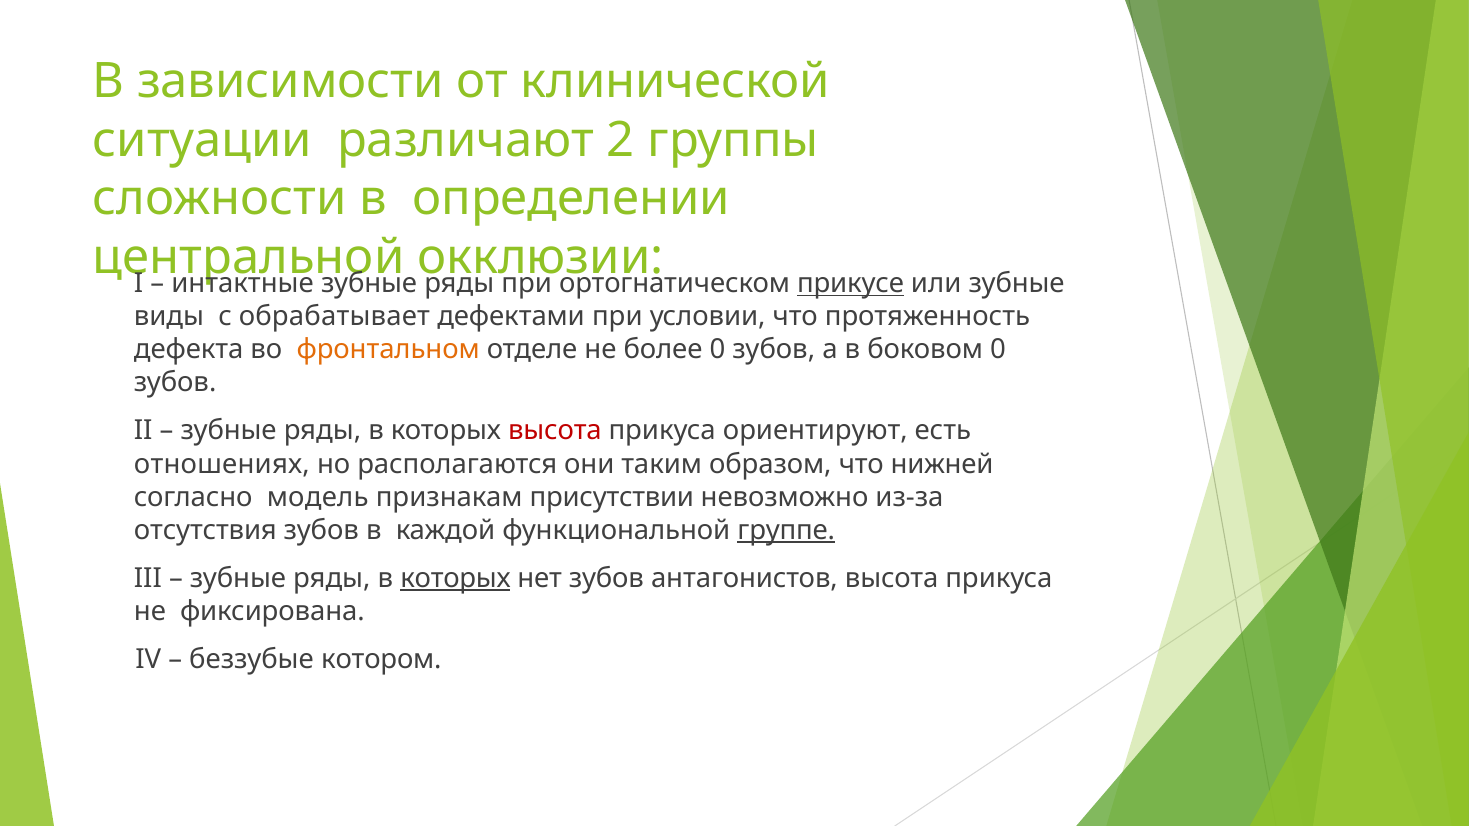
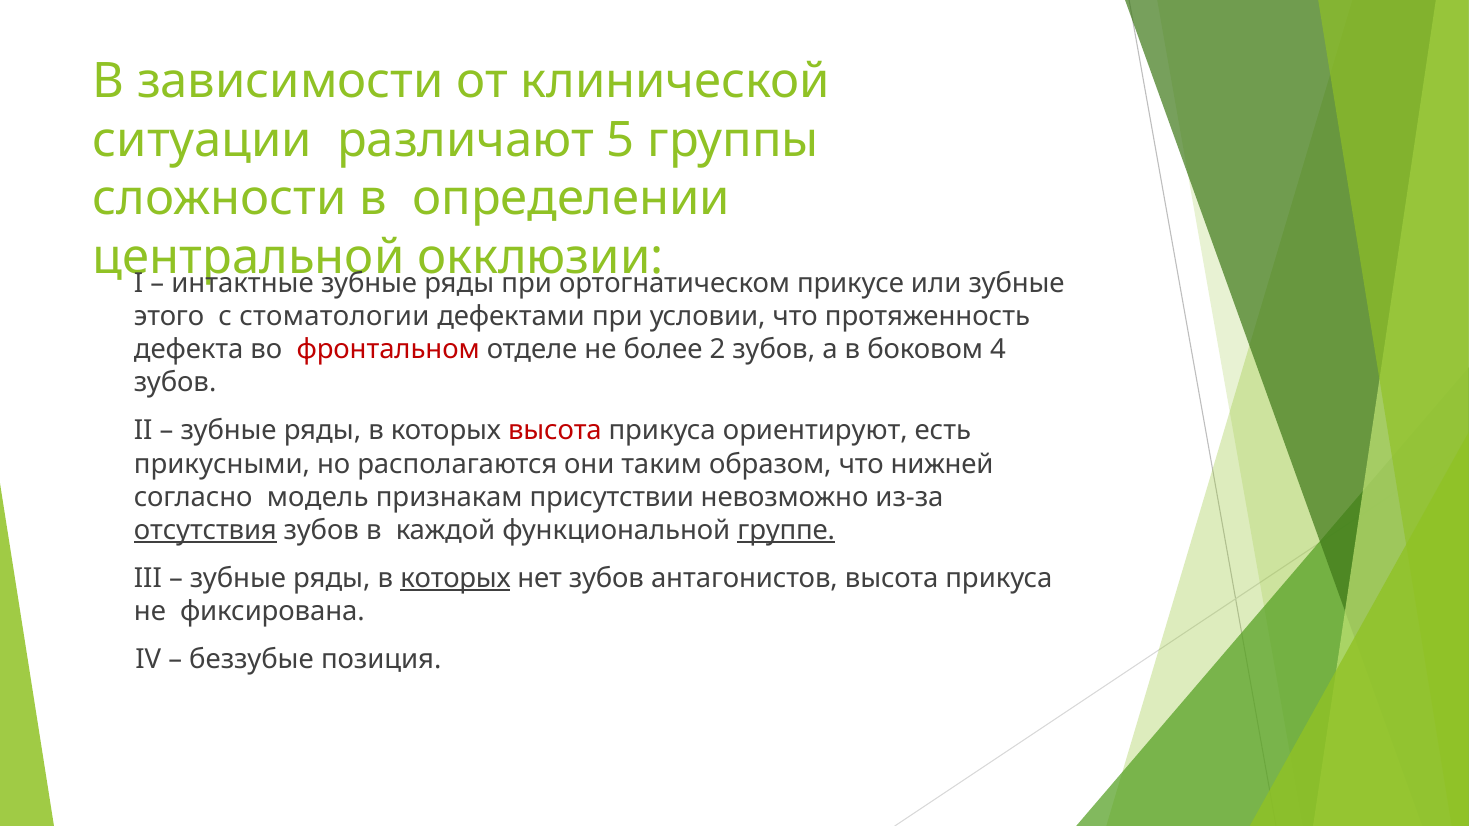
2: 2 -> 5 (621, 140)
прикусе underline: present -> none (851, 284)
виды: виды -> этого (169, 317)
обрабатывает: обрабатывает -> стоматологии (334, 317)
фронтальном colour: orange -> red (388, 350)
более 0: 0 -> 2 (717, 350)
боковом 0: 0 -> 4 (998, 350)
отношениях: отношениях -> прикусными (222, 464)
отсутствия underline: none -> present (205, 530)
котором: котором -> позиция (381, 660)
